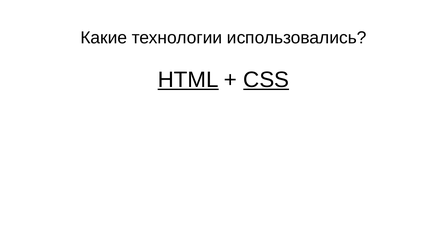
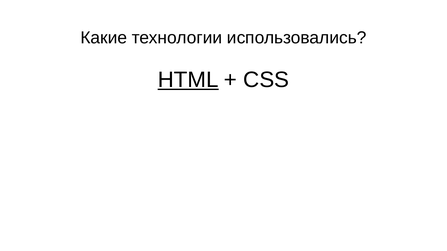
CSS underline: present -> none (266, 80)
